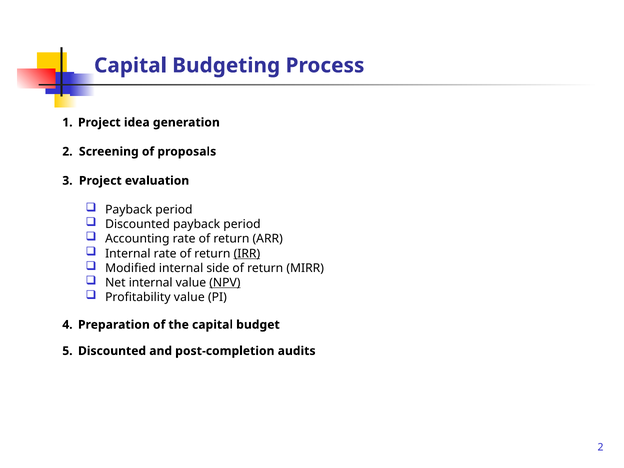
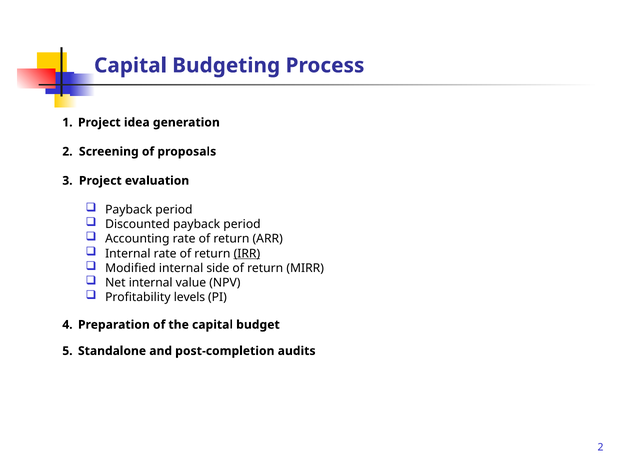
NPV underline: present -> none (225, 283)
Profitability value: value -> levels (189, 297)
5 Discounted: Discounted -> Standalone (112, 351)
